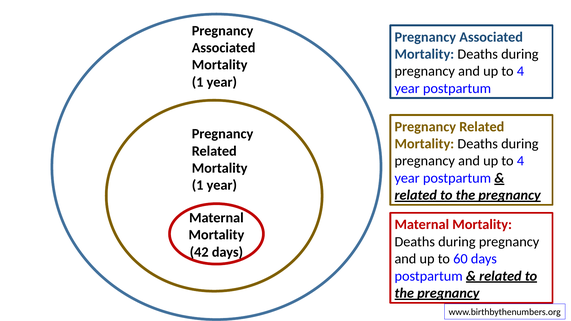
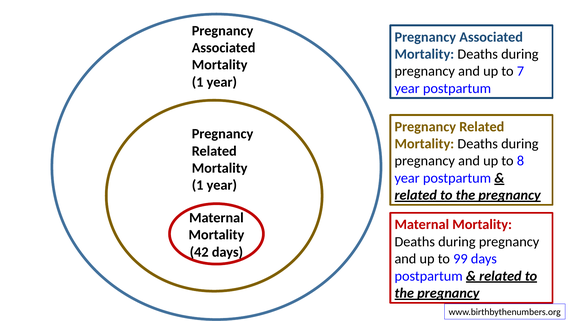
4: 4 -> 7 (520, 71)
4: 4 -> 8 (520, 161)
60: 60 -> 99 (460, 259)
